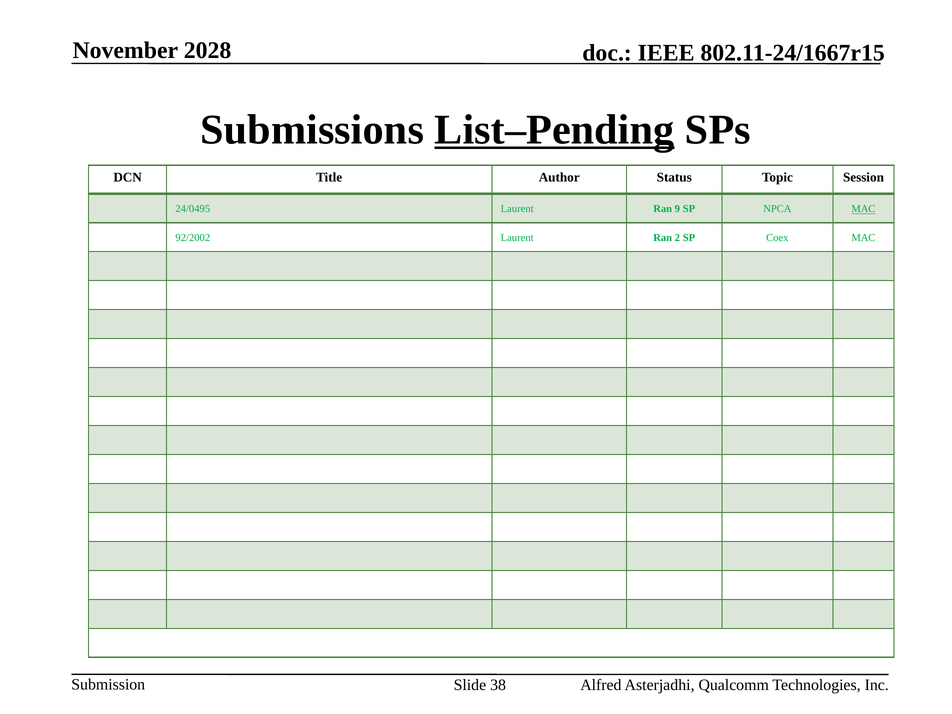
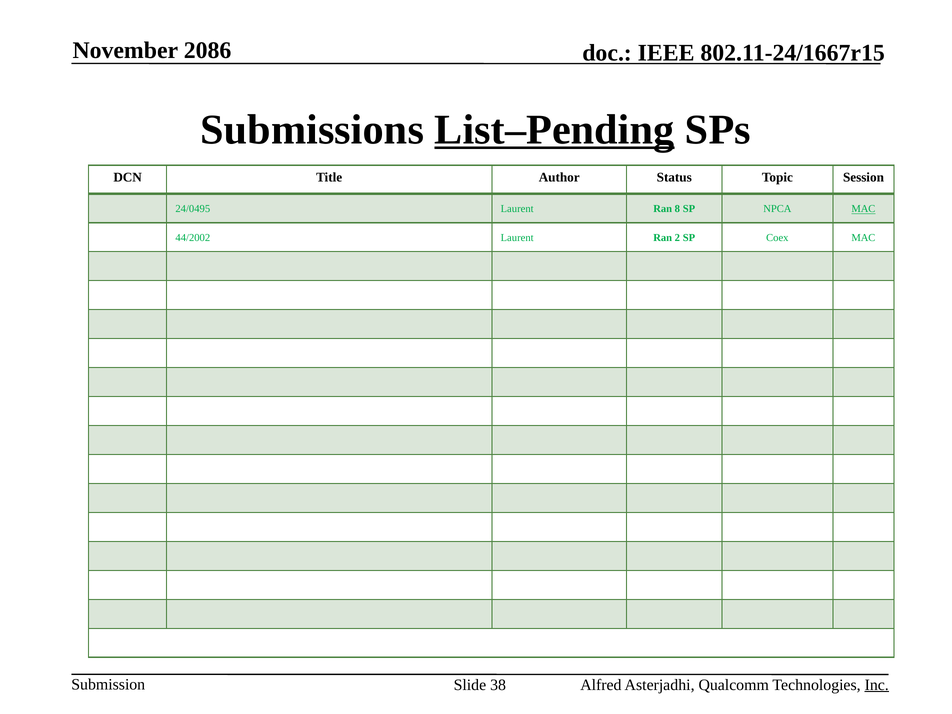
2028: 2028 -> 2086 (208, 50)
9: 9 -> 8 (677, 209)
92/2002: 92/2002 -> 44/2002 (193, 238)
Inc underline: none -> present (877, 685)
